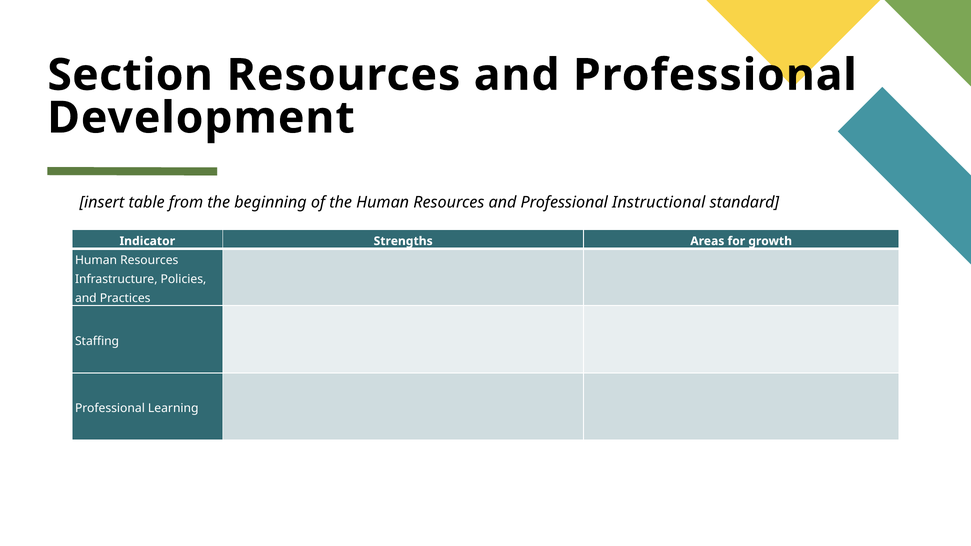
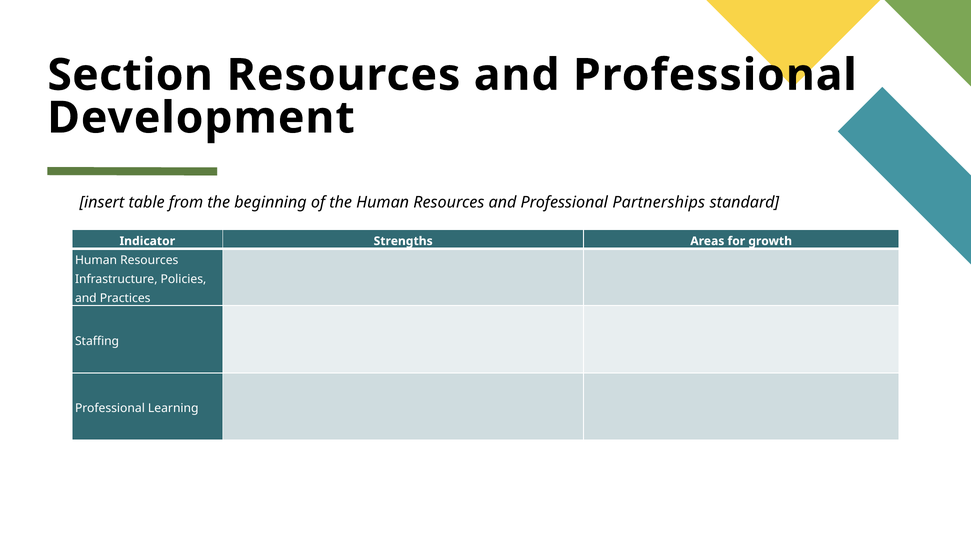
Instructional: Instructional -> Partnerships (659, 203)
